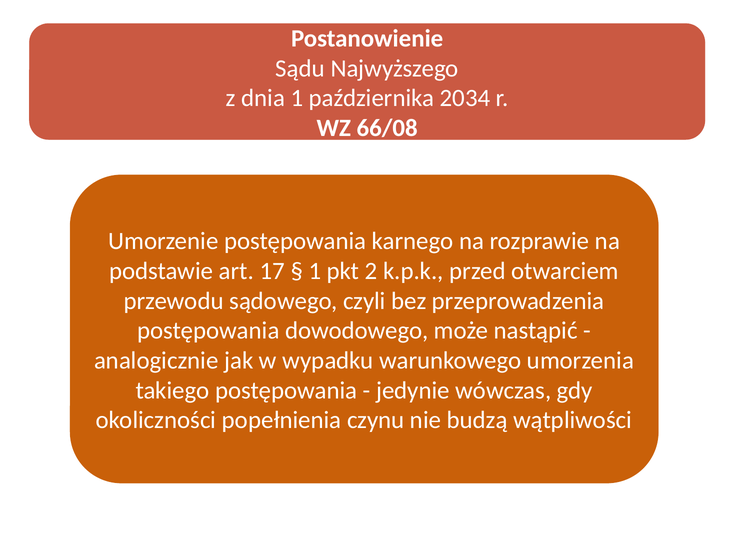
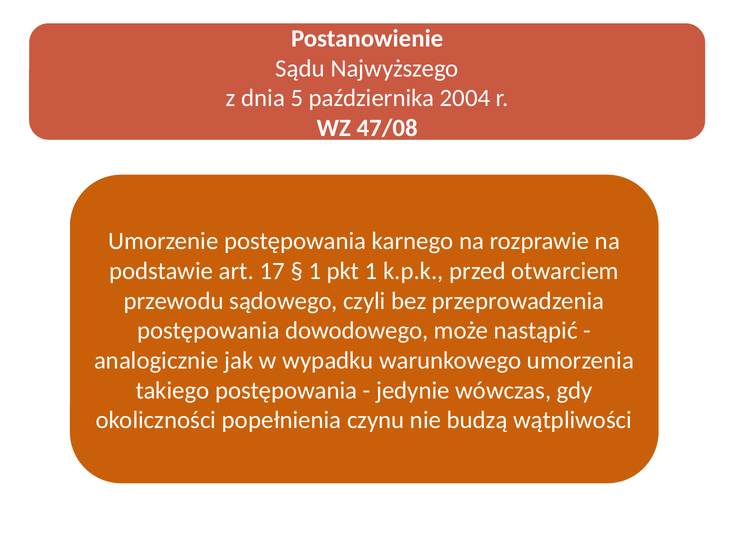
dnia 1: 1 -> 5 (297, 98)
2034: 2034 -> 2004 (465, 98)
66/08: 66/08 -> 47/08 (387, 128)
pkt 2: 2 -> 1 (371, 271)
